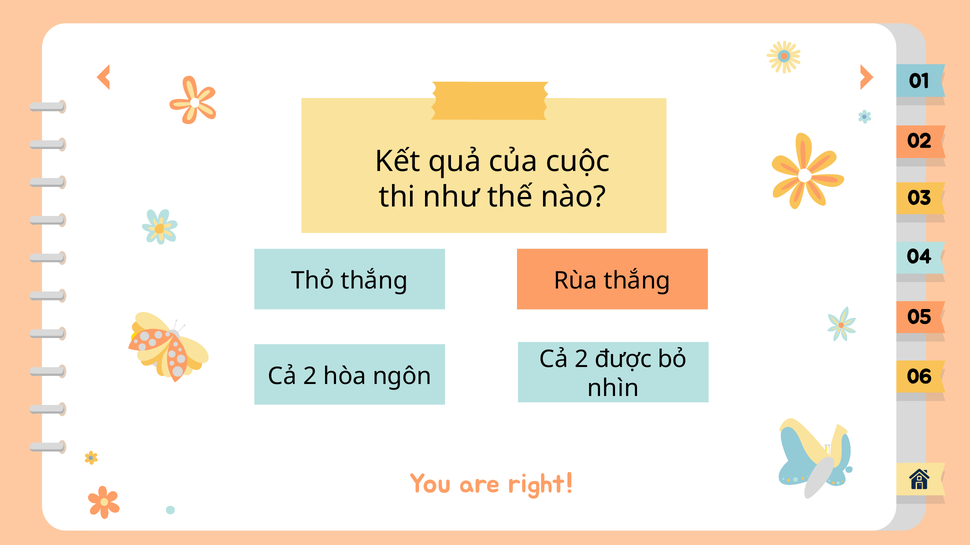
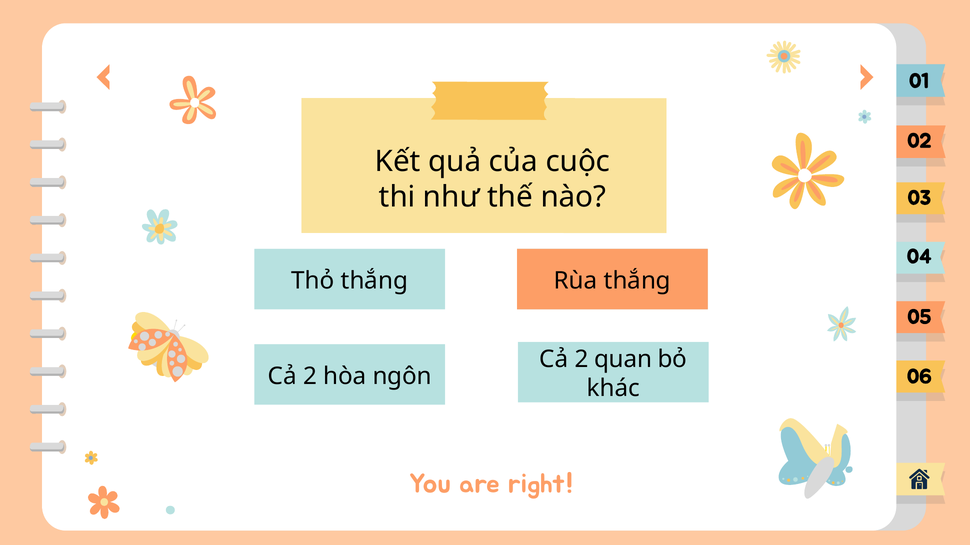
được: được -> quan (623, 360)
nhìn: nhìn -> khác (613, 389)
